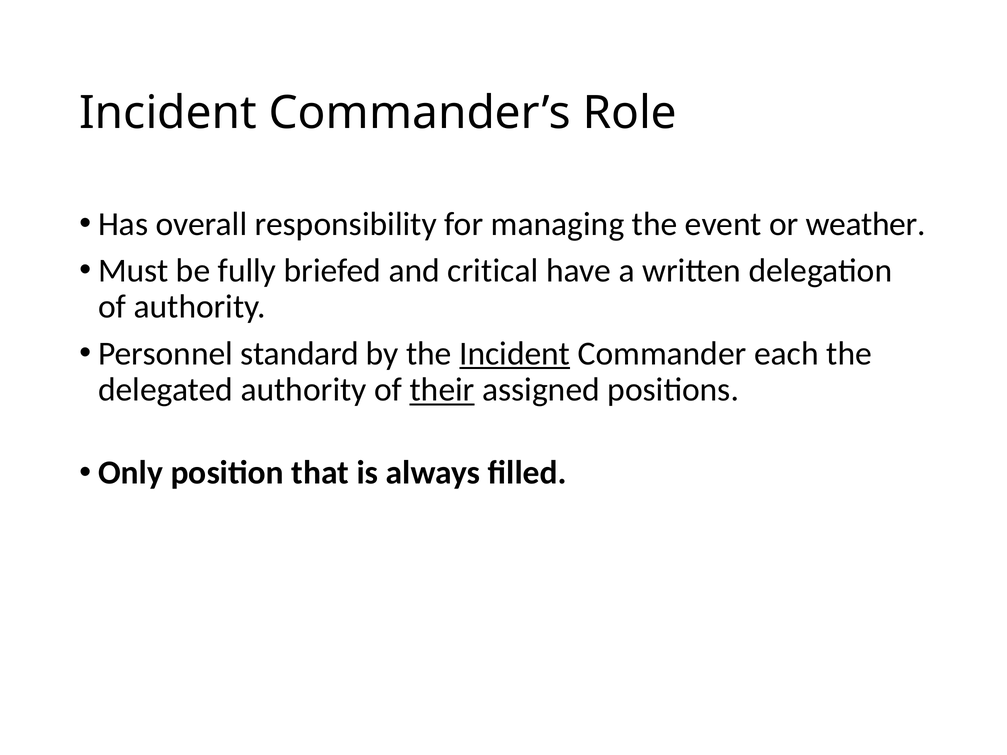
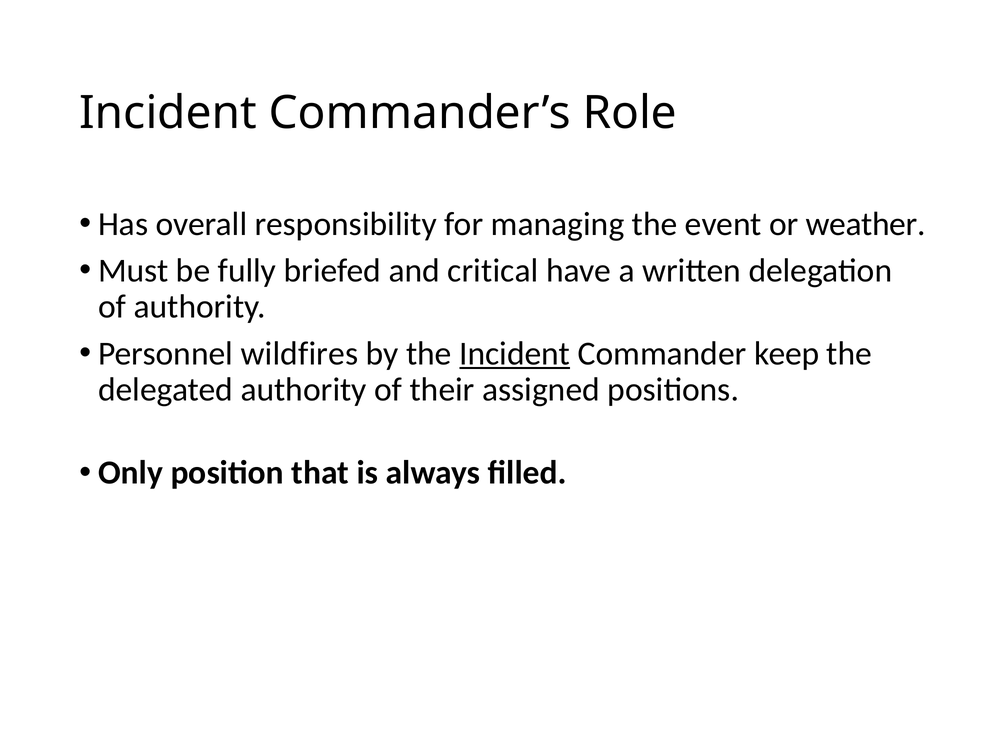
standard: standard -> wildfires (299, 354)
each: each -> keep (787, 354)
their underline: present -> none (442, 390)
